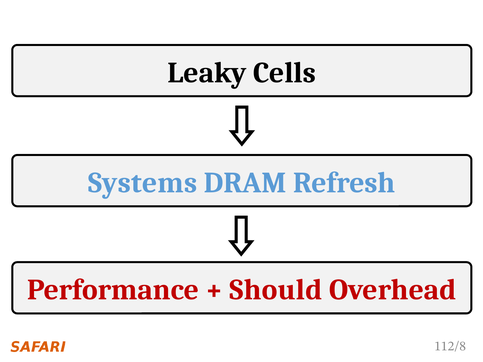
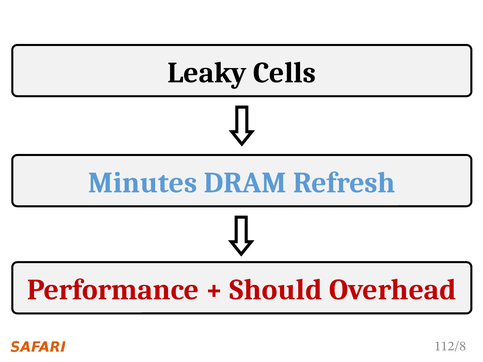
Systems: Systems -> Minutes (143, 183)
